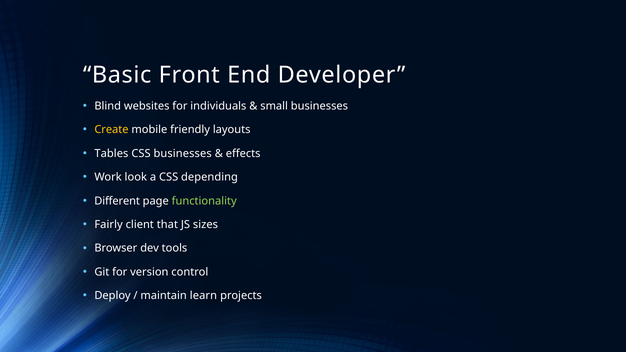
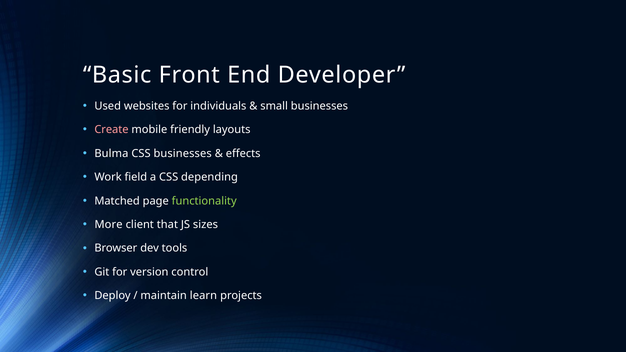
Blind: Blind -> Used (108, 106)
Create colour: yellow -> pink (111, 130)
Tables: Tables -> Bulma (111, 154)
look: look -> field (136, 177)
Different: Different -> Matched (117, 201)
Fairly: Fairly -> More (109, 225)
